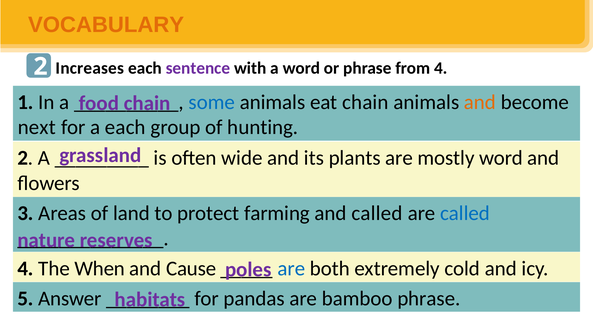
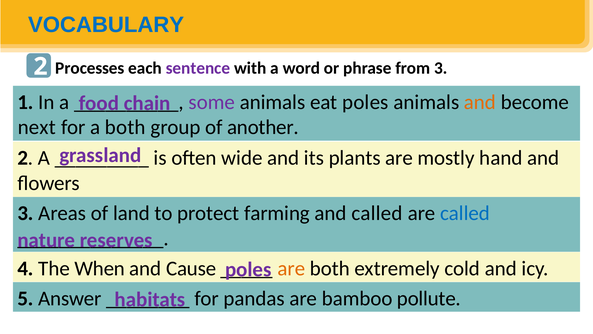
VOCABULARY colour: orange -> blue (106, 25)
Increases: Increases -> Processes (90, 68)
from 4: 4 -> 3 (441, 68)
some colour: blue -> purple (212, 102)
eat chain: chain -> poles (365, 102)
a each: each -> both (125, 127)
hunting: hunting -> another (263, 127)
mostly word: word -> hand (501, 158)
are colour: blue -> orange (291, 268)
bamboo phrase: phrase -> pollute (429, 298)
